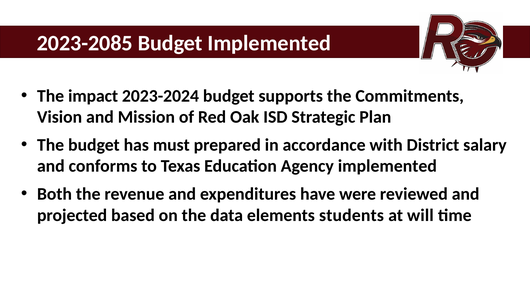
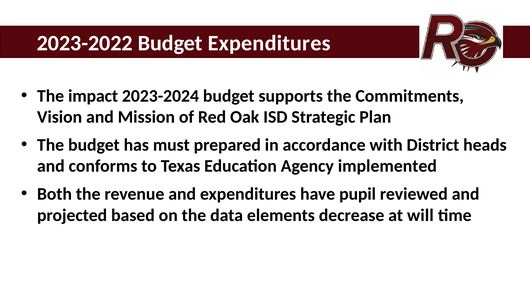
2023-2085: 2023-2085 -> 2023-2022 (85, 43)
Budget Implemented: Implemented -> Expenditures (269, 43)
salary: salary -> heads (485, 145)
were: were -> pupil (358, 194)
students: students -> decrease (352, 215)
